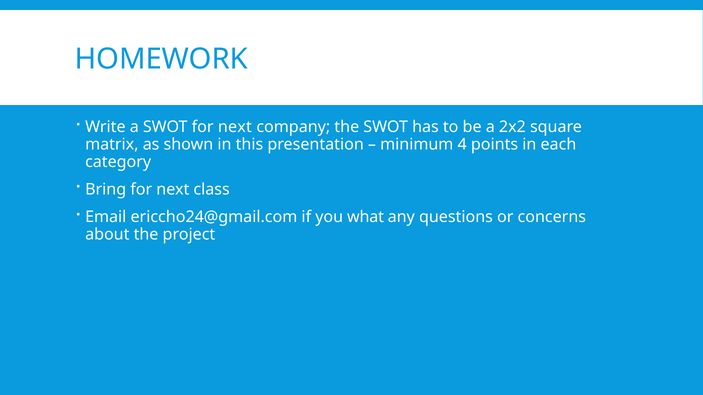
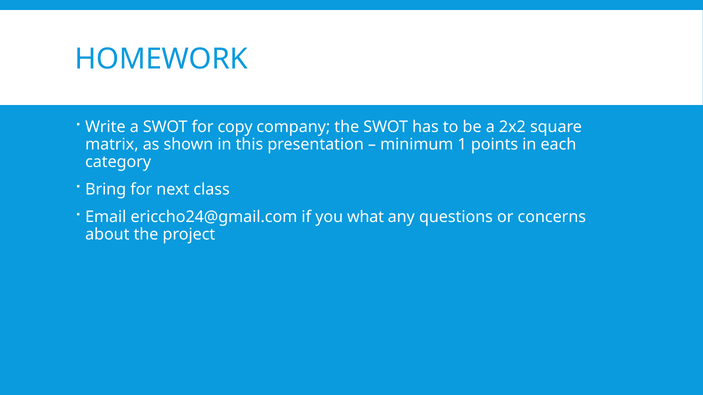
SWOT for next: next -> copy (235, 127)
4: 4 -> 1 (462, 145)
